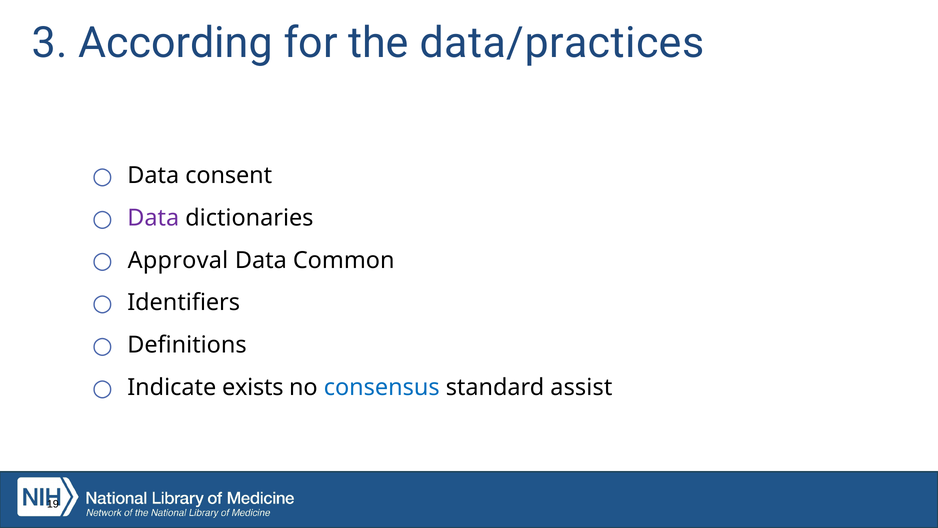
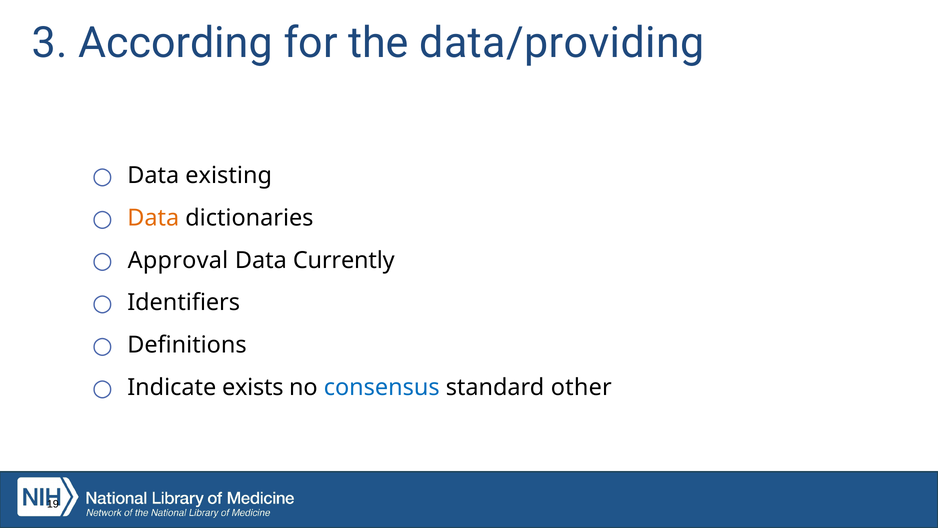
data/practices: data/practices -> data/providing (562, 43)
consent: consent -> existing (229, 175)
Data colour: purple -> orange (153, 218)
Common: Common -> Currently (344, 260)
assist: assist -> other (581, 387)
